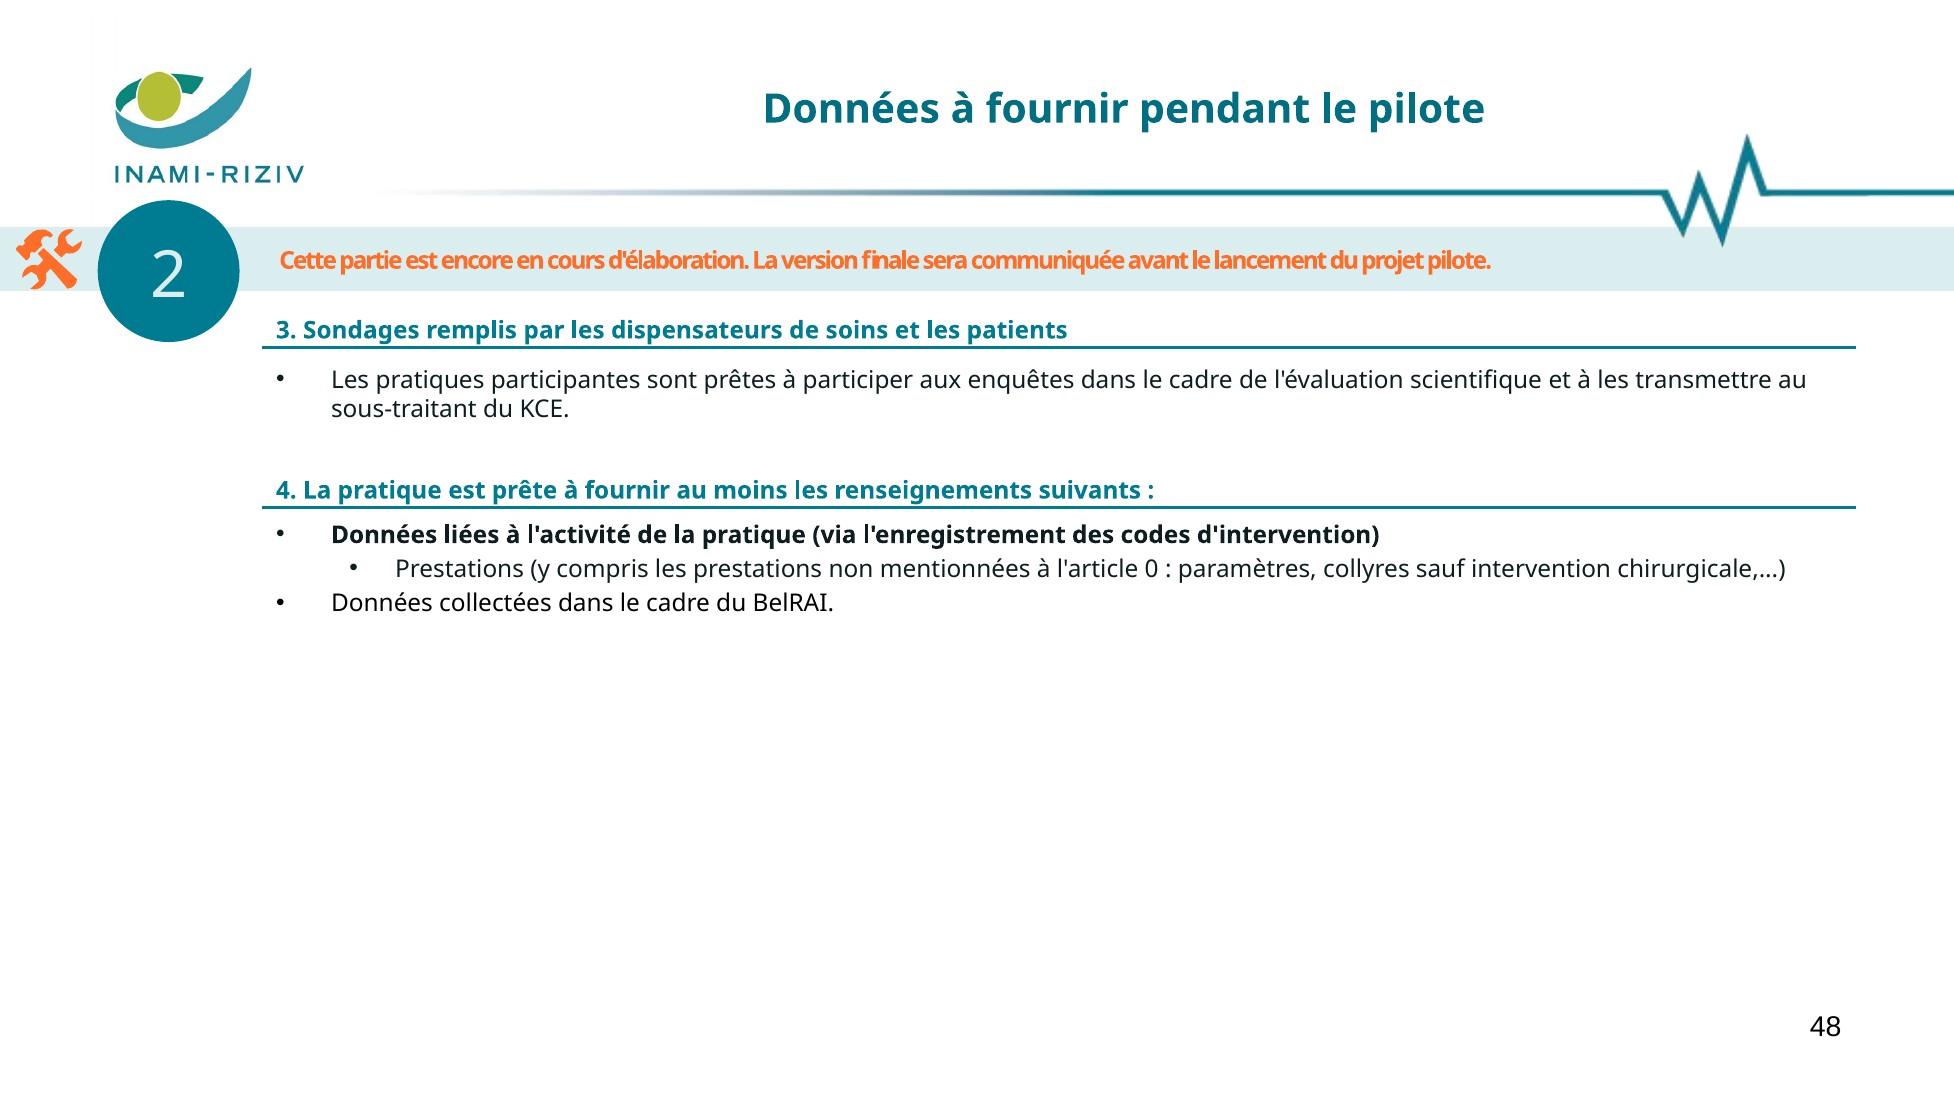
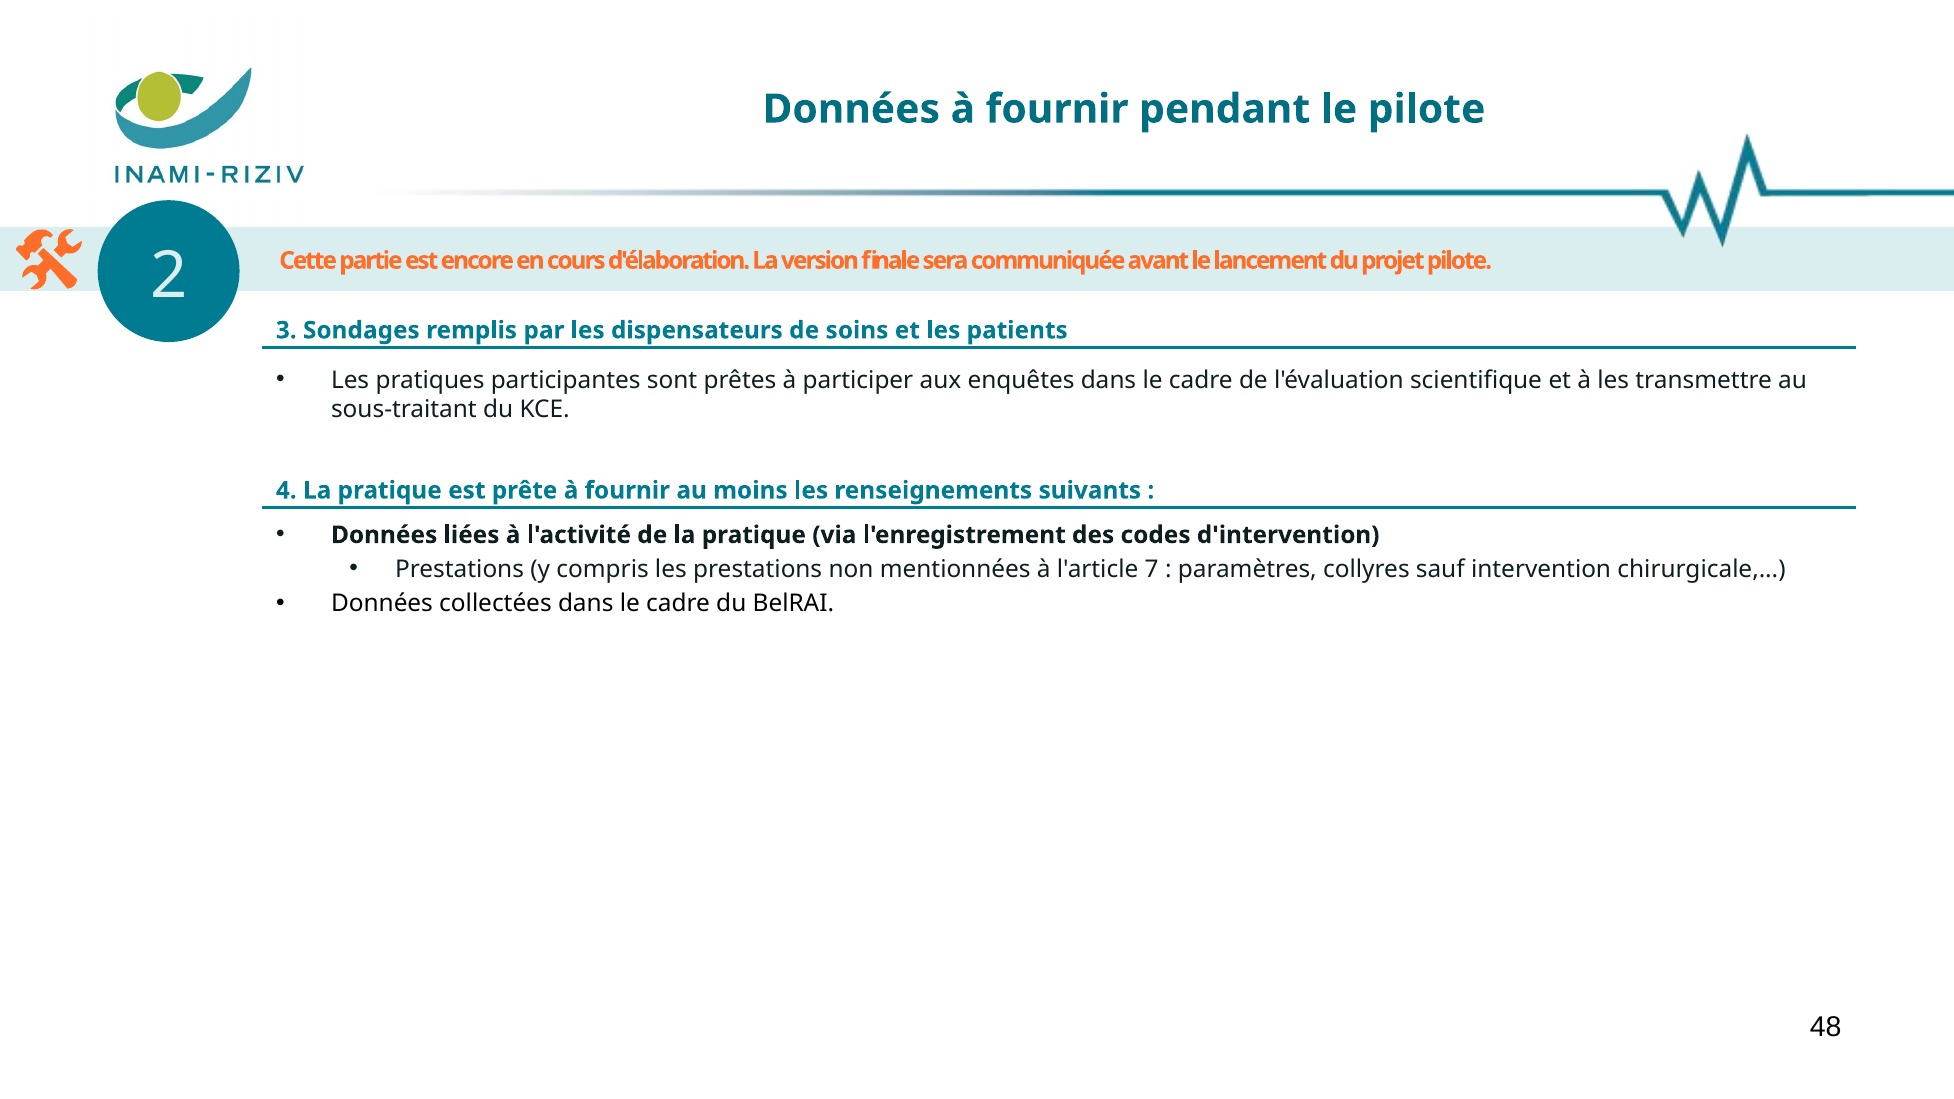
0: 0 -> 7 (1152, 569)
